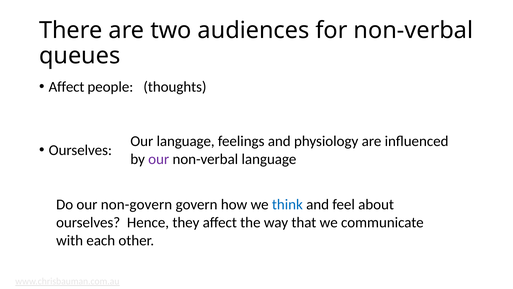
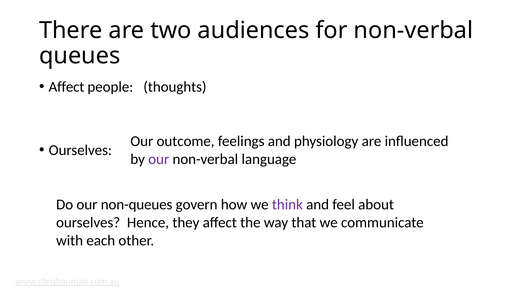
Our language: language -> outcome (186, 141)
non-govern: non-govern -> non-queues (137, 204)
think colour: blue -> purple (287, 204)
